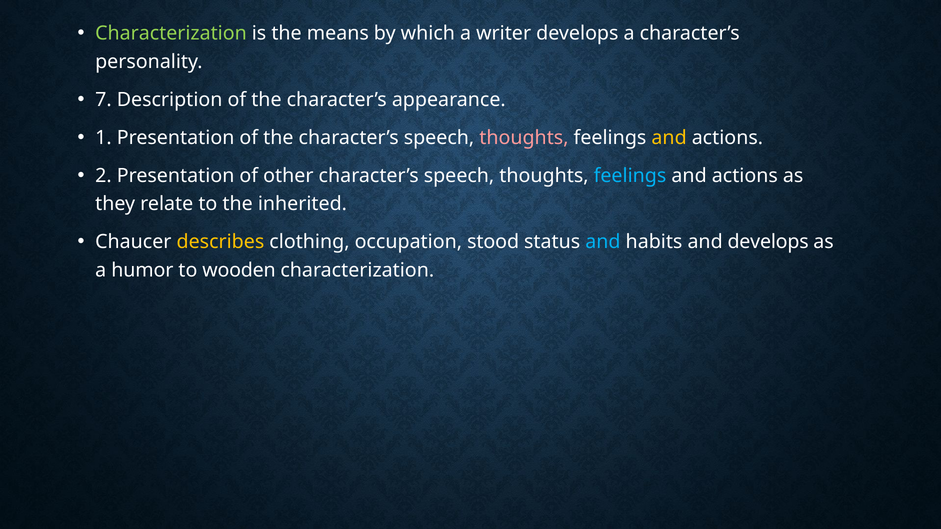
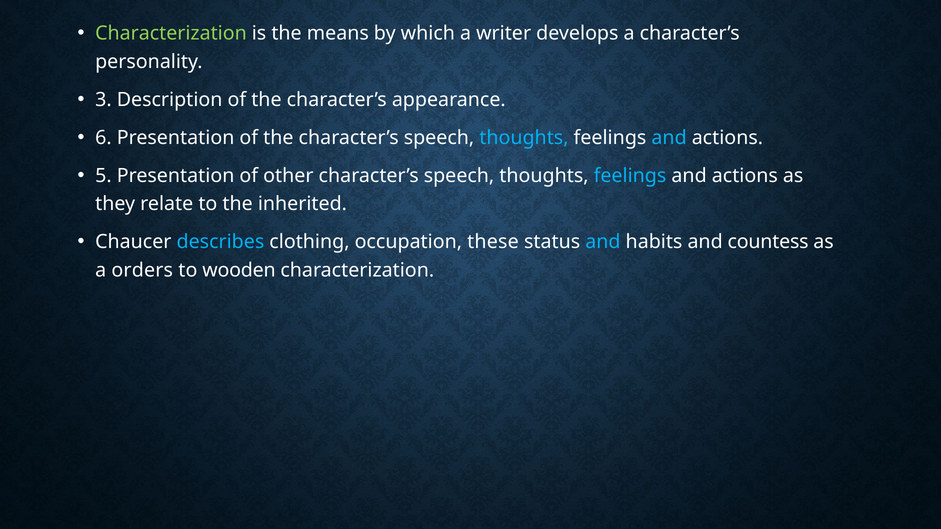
7: 7 -> 3 (103, 100)
1: 1 -> 6 (103, 138)
thoughts colour: pink -> light blue (524, 138)
and colour: yellow -> light blue (669, 138)
2: 2 -> 5 (103, 176)
describes colour: yellow -> light blue (220, 242)
stood: stood -> these (493, 242)
and develops: develops -> countess (768, 242)
humor: humor -> orders (142, 270)
